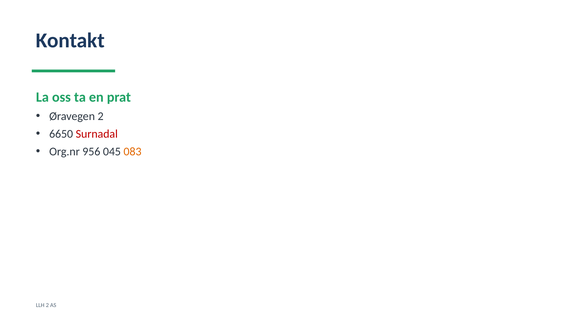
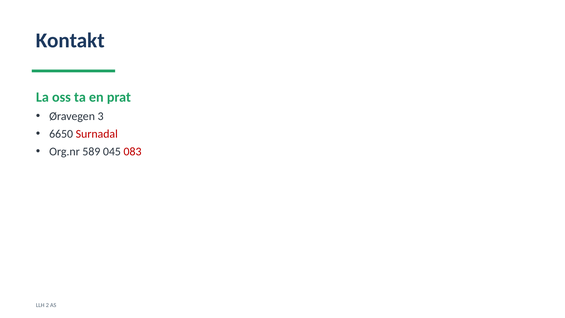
Øravegen 2: 2 -> 3 (101, 116)
956: 956 -> 589 (91, 152)
083 colour: orange -> red (133, 152)
